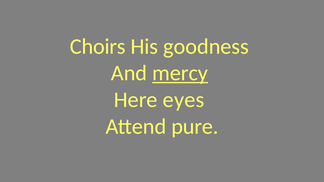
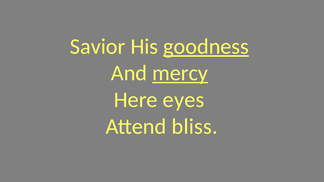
Choirs: Choirs -> Savior (98, 46)
goodness underline: none -> present (206, 46)
pure: pure -> bliss (195, 127)
